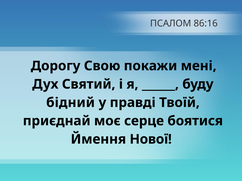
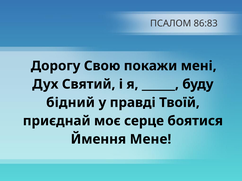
86:16: 86:16 -> 86:83 (206, 24)
Нової: Нової -> Мене (151, 140)
